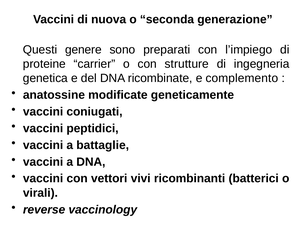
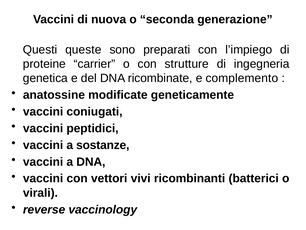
genere: genere -> queste (83, 50)
battaglie: battaglie -> sostanze (103, 145)
